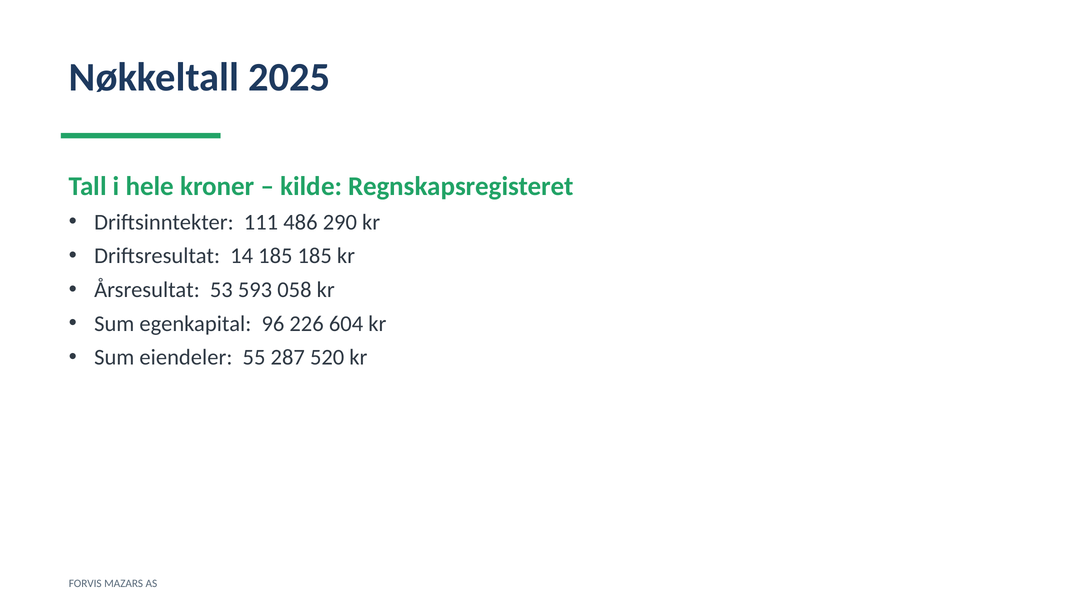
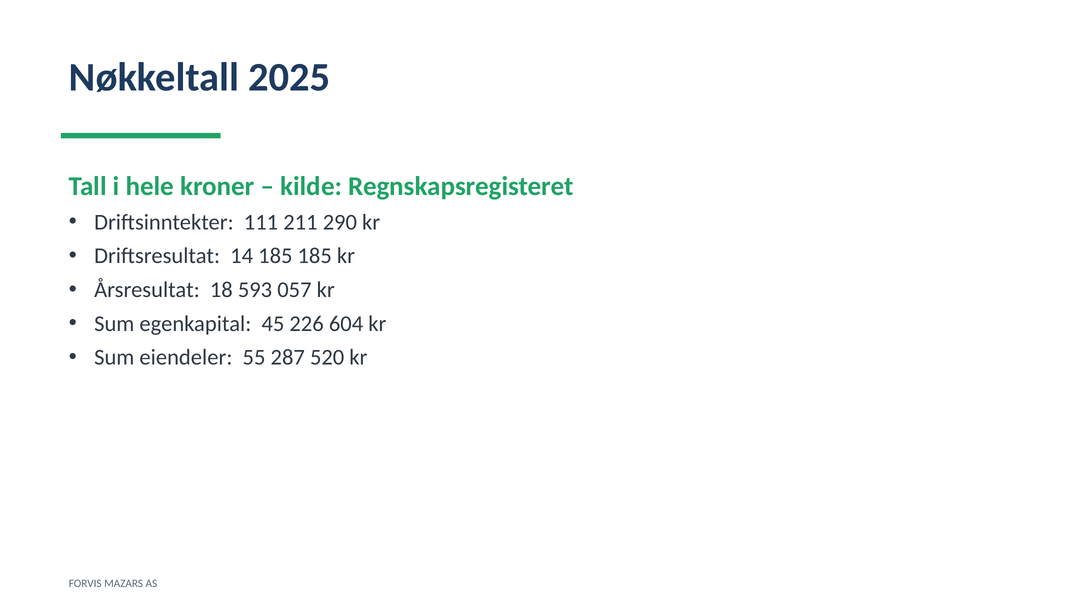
486: 486 -> 211 (300, 222)
53: 53 -> 18 (221, 290)
058: 058 -> 057 (294, 290)
96: 96 -> 45 (273, 324)
